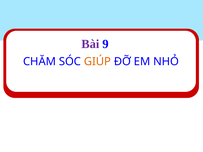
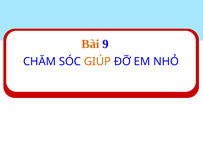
Bài colour: purple -> orange (90, 44)
